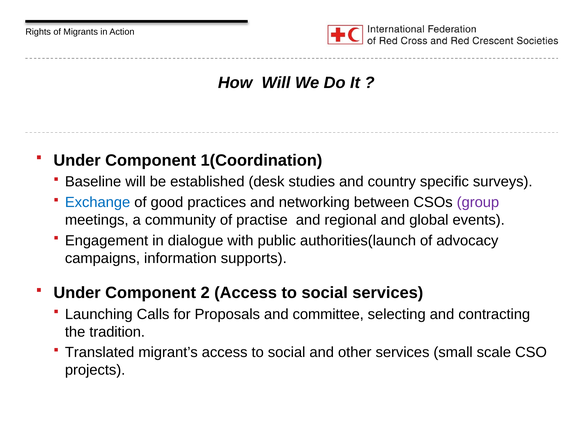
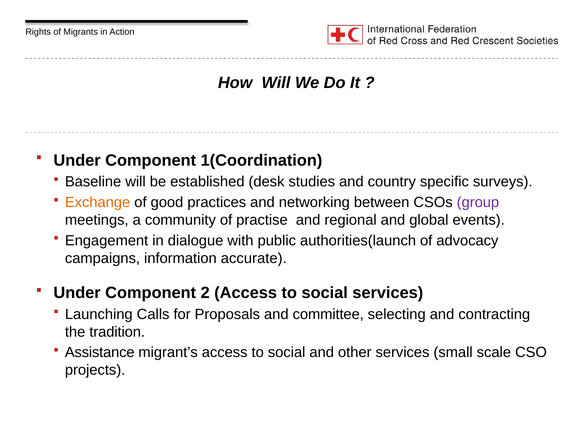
Exchange colour: blue -> orange (98, 202)
supports: supports -> accurate (254, 258)
Translated: Translated -> Assistance (100, 352)
